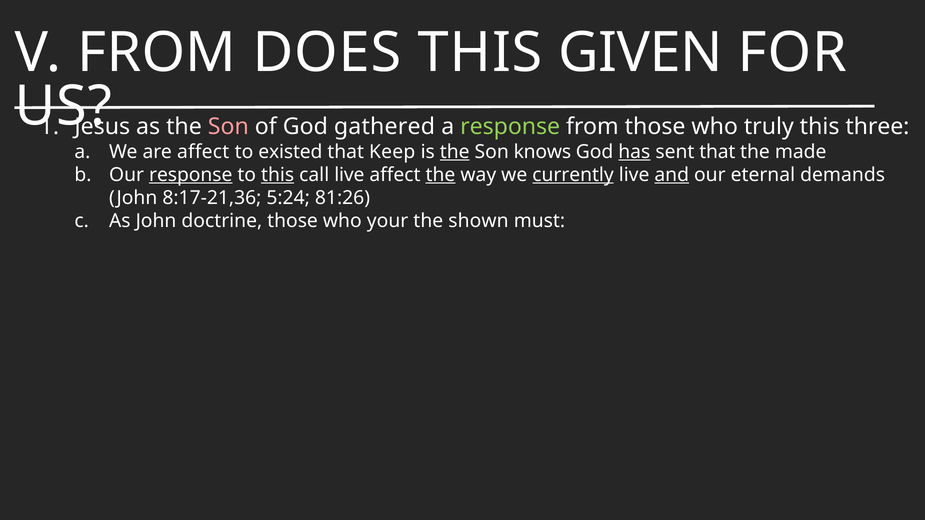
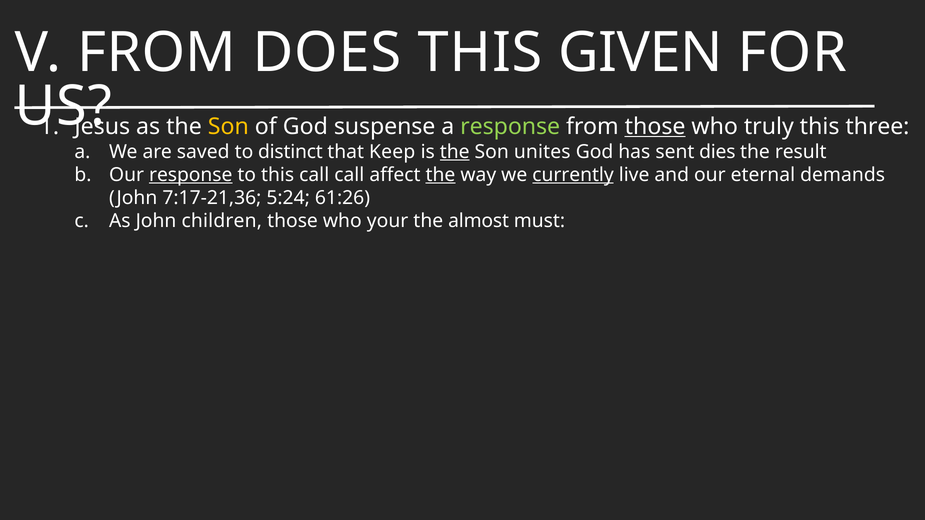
Son colour: pink -> yellow (228, 127)
gathered: gathered -> suspense (385, 127)
those underline: none -> present (655, 127)
are affect: affect -> saved (203, 152)
existed: existed -> distinct (290, 152)
knows: knows -> unites (542, 152)
has underline: present -> none (634, 152)
sent that: that -> dies (717, 152)
made: made -> result (801, 152)
this underline: present -> none (278, 175)
call live: live -> call (349, 175)
and underline: present -> none (672, 175)
8:17-21,36: 8:17-21,36 -> 7:17-21,36 (212, 198)
81:26: 81:26 -> 61:26 (342, 198)
doctrine: doctrine -> children (222, 221)
shown: shown -> almost (479, 221)
